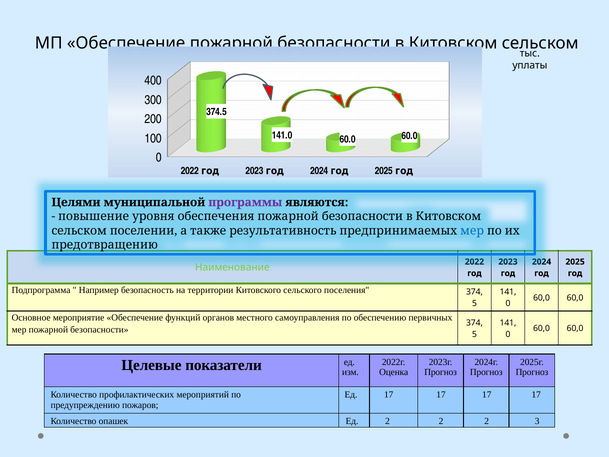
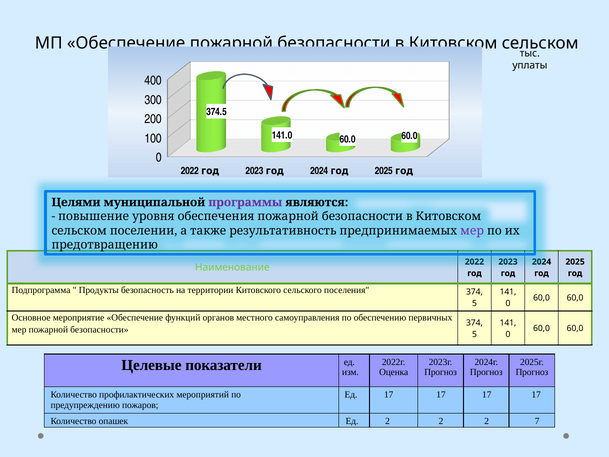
мер colour: blue -> purple (472, 231)
Например: Например -> Продукты (99, 290)
3: 3 -> 7 (537, 421)
